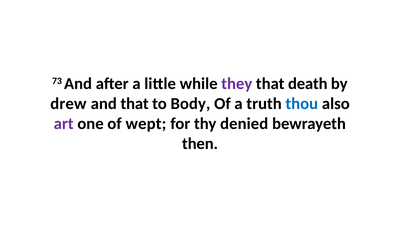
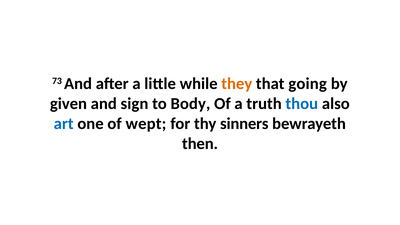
they colour: purple -> orange (237, 84)
death: death -> going (308, 84)
drew: drew -> given (68, 104)
and that: that -> sign (134, 104)
art colour: purple -> blue (64, 124)
denied: denied -> sinners (244, 124)
